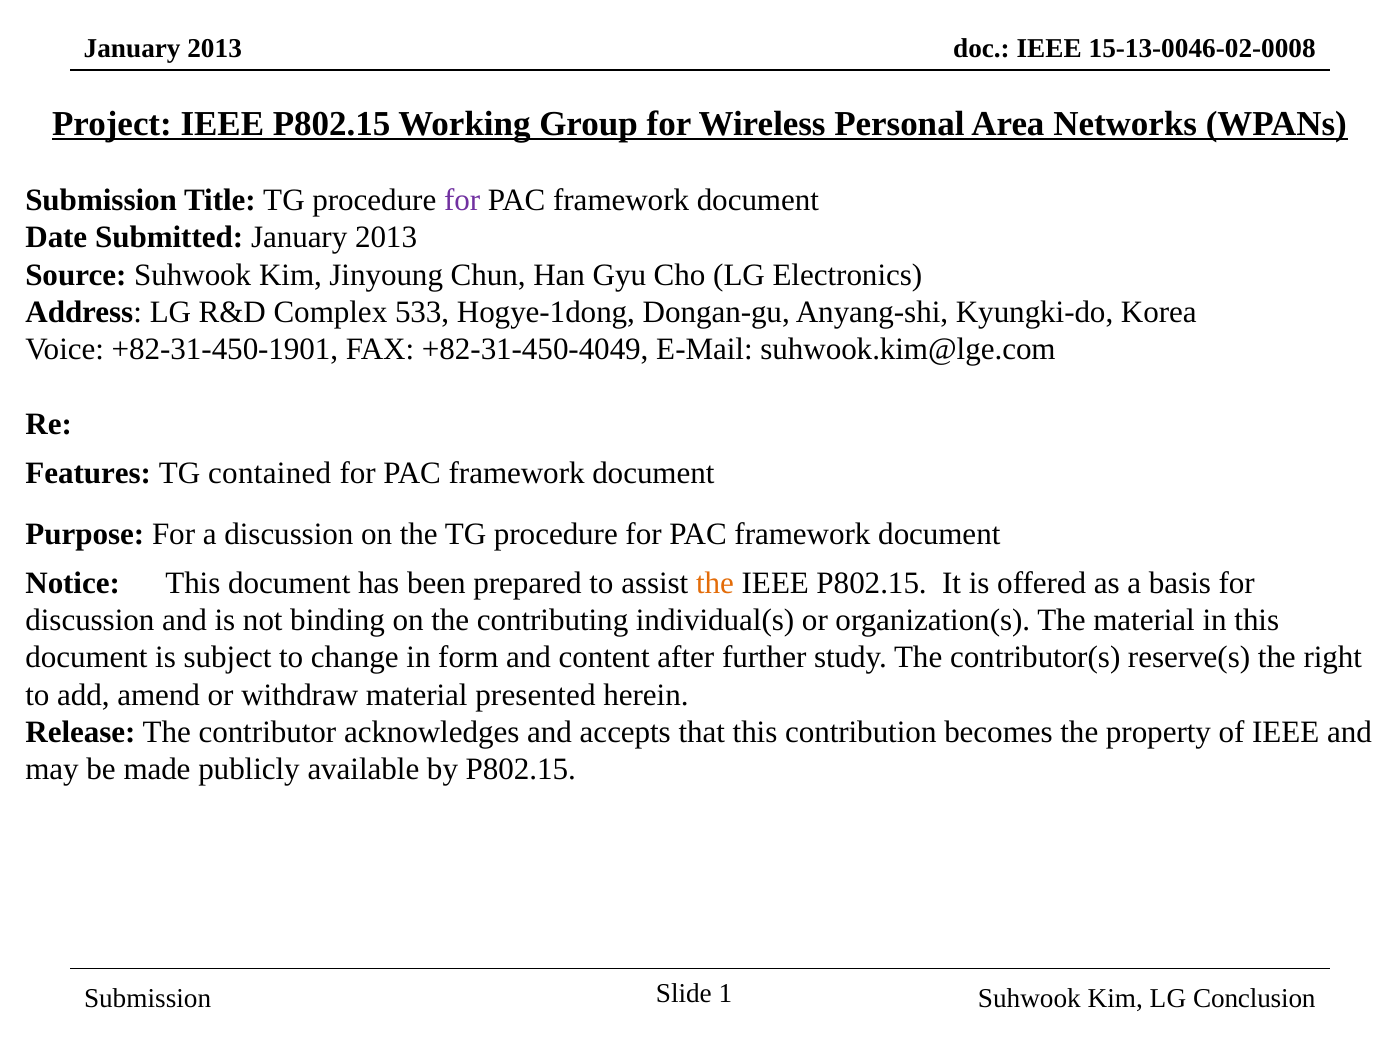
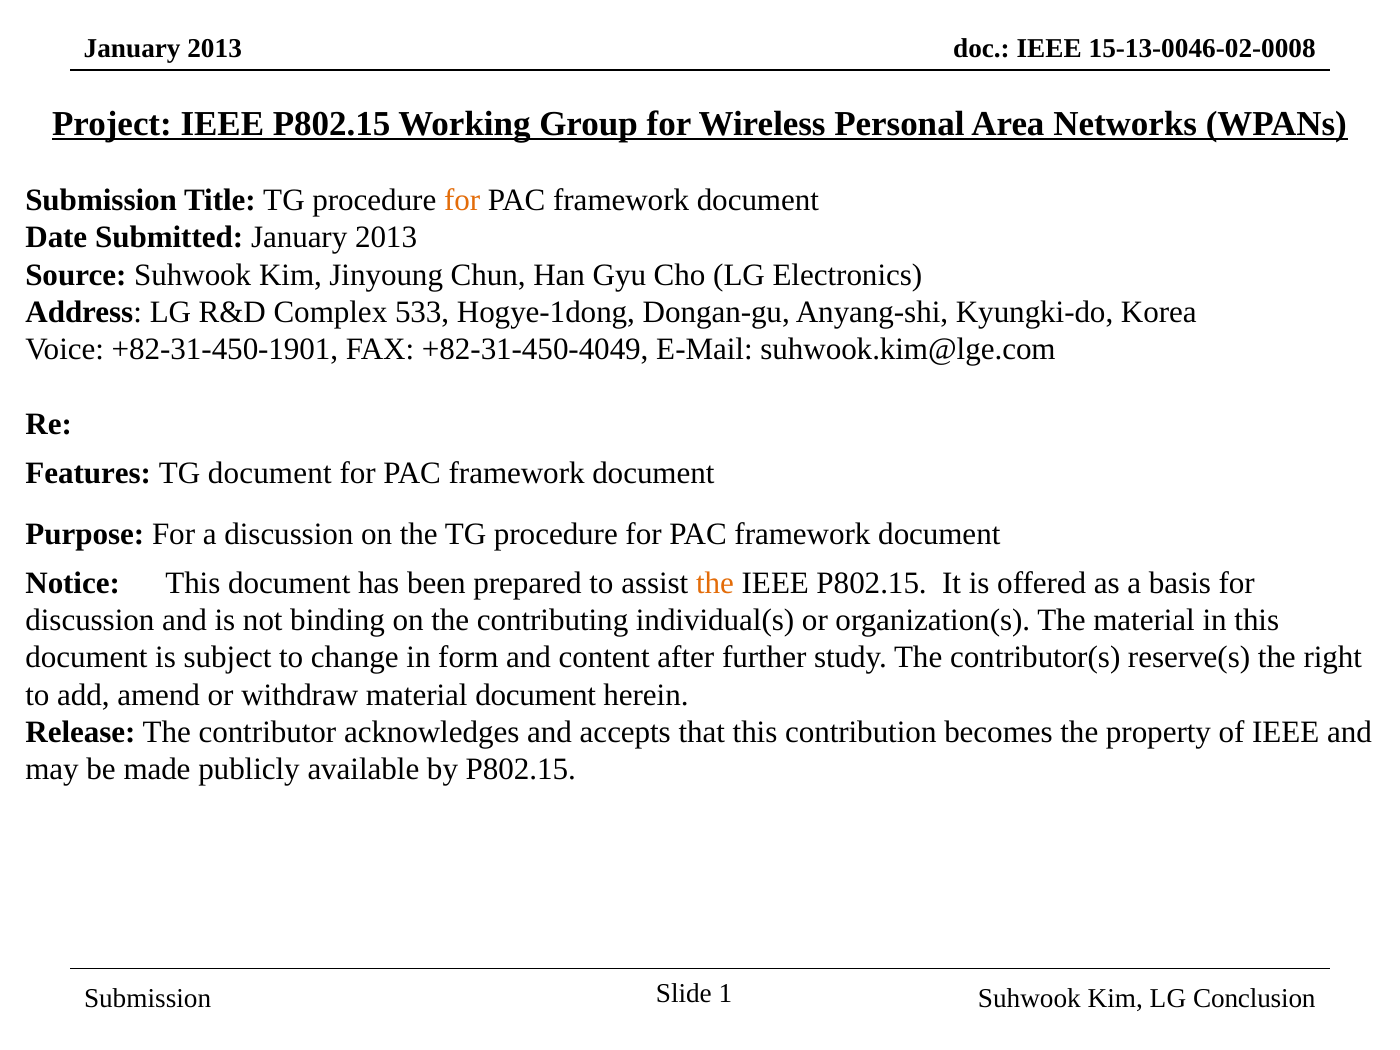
for colour: purple -> orange (462, 200)
TG contained: contained -> document (270, 473)
material presented: presented -> document (536, 695)
